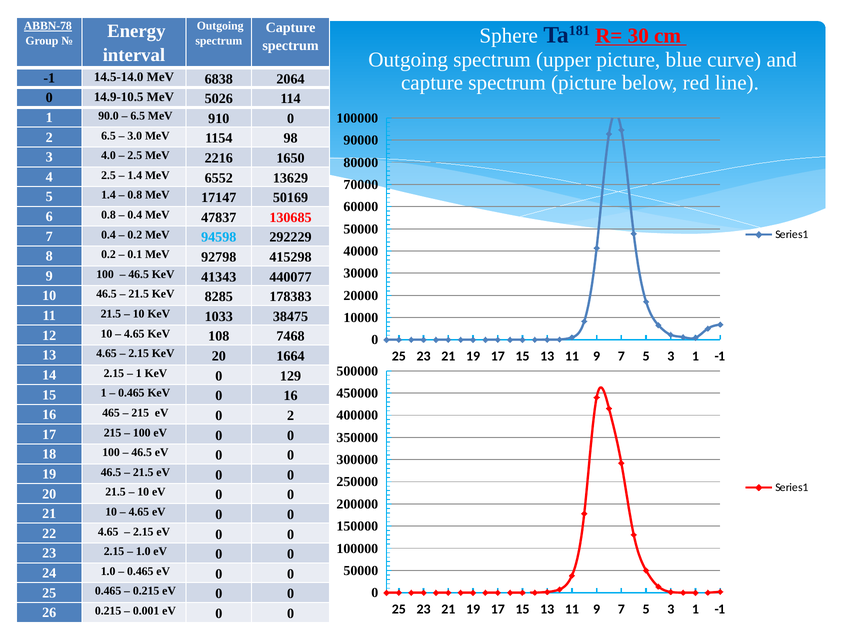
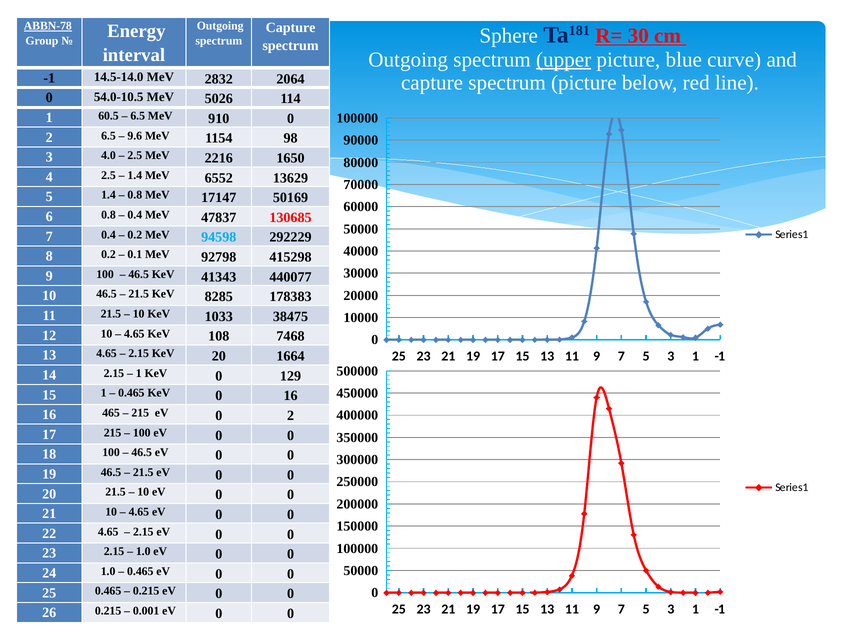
upper underline: none -> present (564, 60)
6838: 6838 -> 2832 (219, 79)
14.9-10.5: 14.9-10.5 -> 54.0-10.5 (119, 97)
90.0: 90.0 -> 60.5 (109, 116)
3.0: 3.0 -> 9.6 (135, 136)
